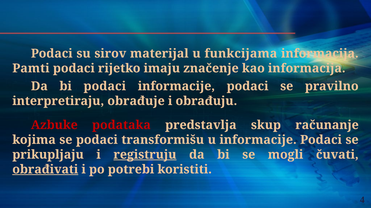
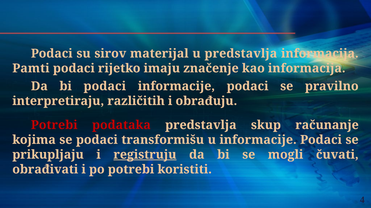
u funkcijama: funkcijama -> predstavlja (241, 54)
obrađuje: obrađuje -> različitih (136, 101)
Azbuke: Azbuke -> Potrebi (54, 125)
obrađivati underline: present -> none (45, 170)
